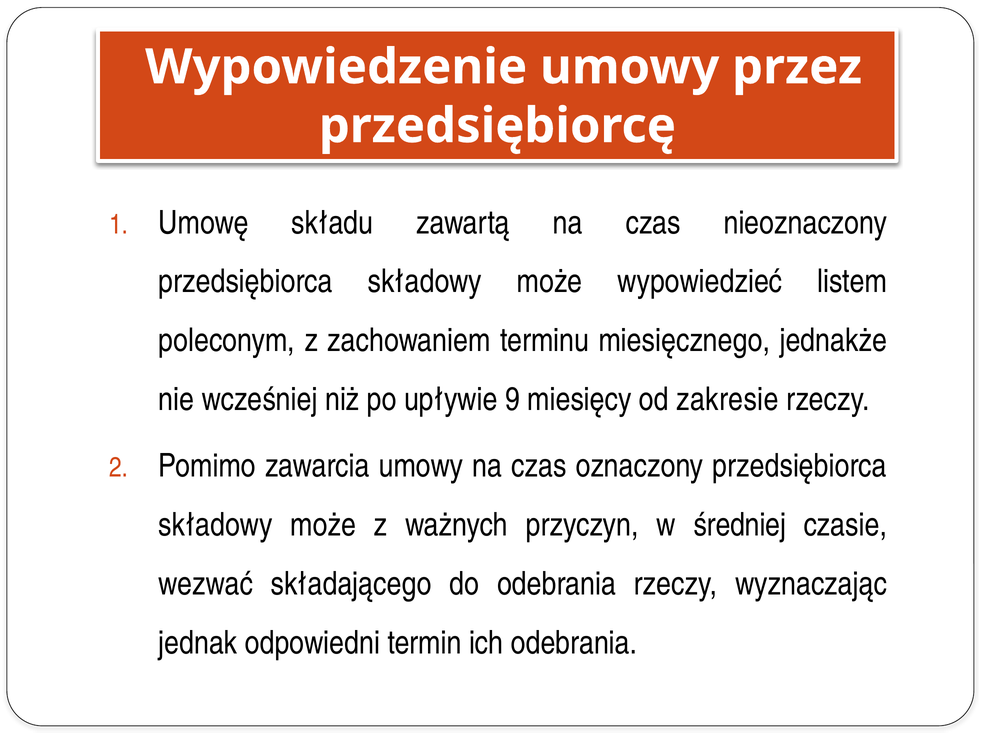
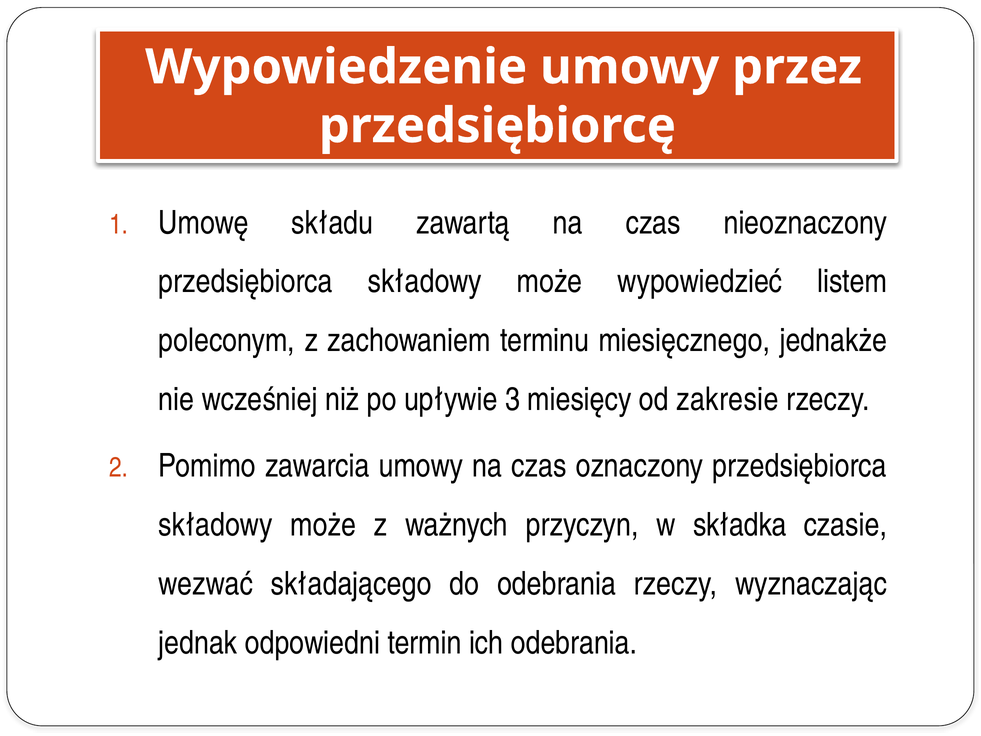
9: 9 -> 3 (512, 399)
średniej: średniej -> składka (740, 525)
